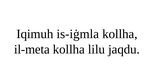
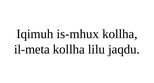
is-iġmla: is-iġmla -> is-mhux (78, 34)
